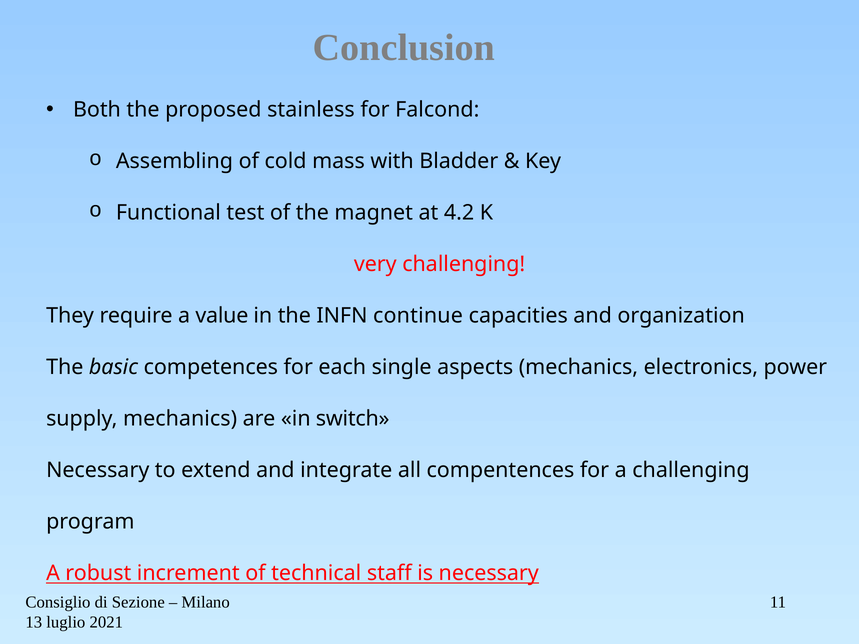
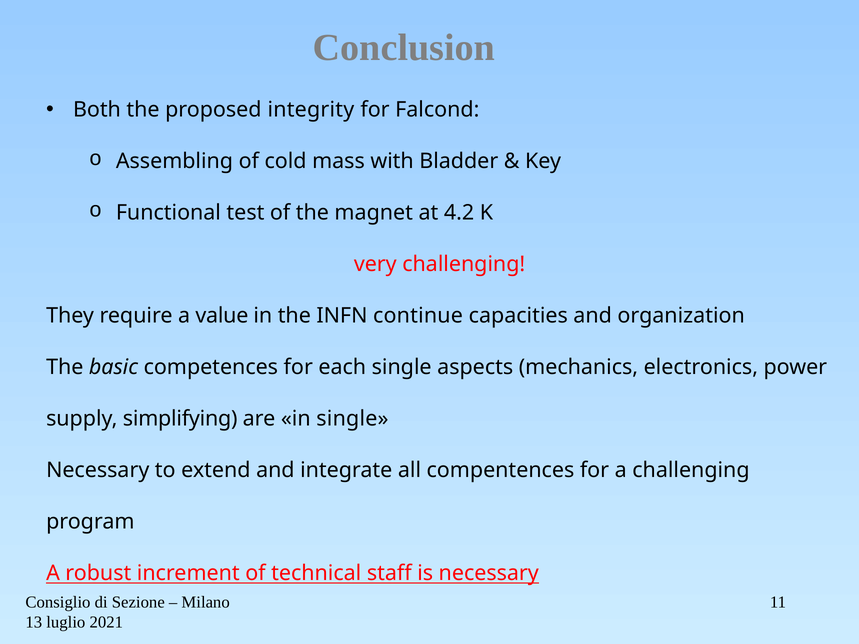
stainless: stainless -> integrity (311, 110)
supply mechanics: mechanics -> simplifying (180, 419)
in switch: switch -> single (352, 419)
